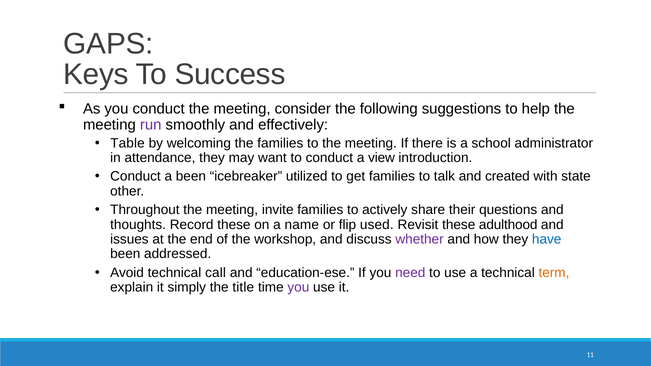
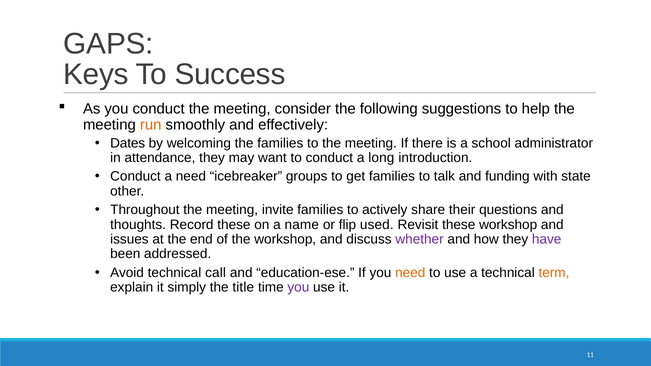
run colour: purple -> orange (151, 125)
Table: Table -> Dates (128, 143)
view: view -> long (381, 158)
a been: been -> need (191, 177)
utilized: utilized -> groups (307, 177)
created: created -> funding (507, 177)
these adulthood: adulthood -> workshop (508, 225)
have colour: blue -> purple (547, 239)
need colour: purple -> orange (410, 273)
